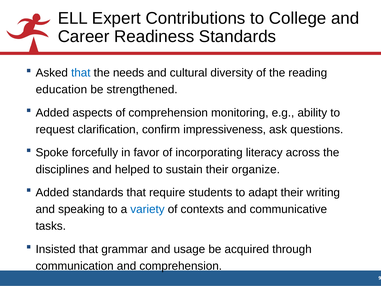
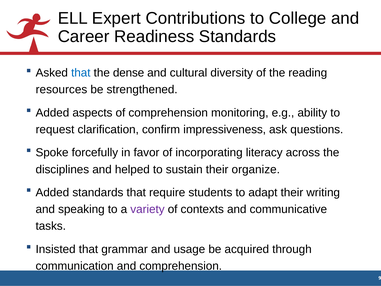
needs: needs -> dense (129, 73)
education: education -> resources (61, 90)
variety colour: blue -> purple (147, 209)
